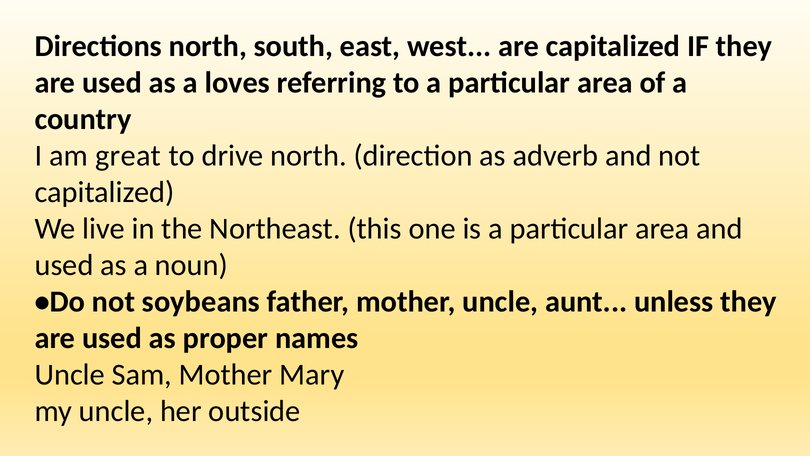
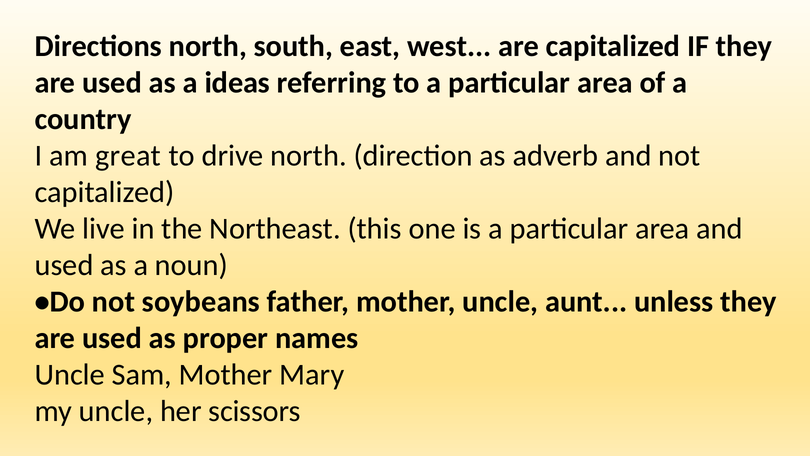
loves: loves -> ideas (237, 83)
outside: outside -> scissors (255, 411)
